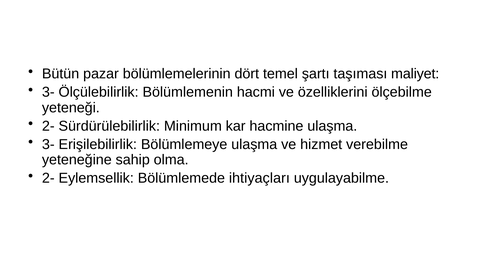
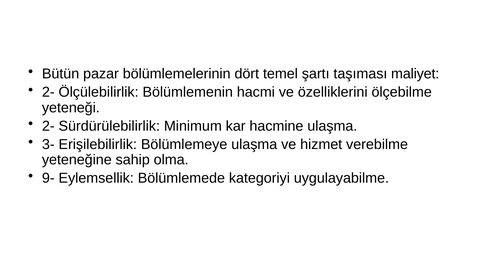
3-: 3- -> 2- (48, 92)
2-: 2- -> 9- (48, 178)
ihtiyaçları: ihtiyaçları -> kategoriyi (259, 178)
